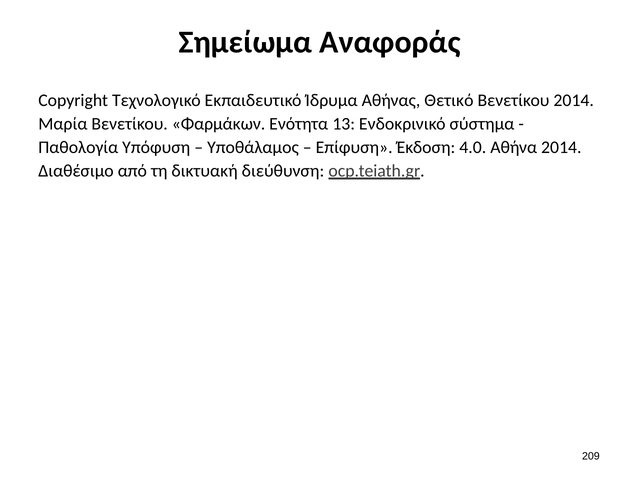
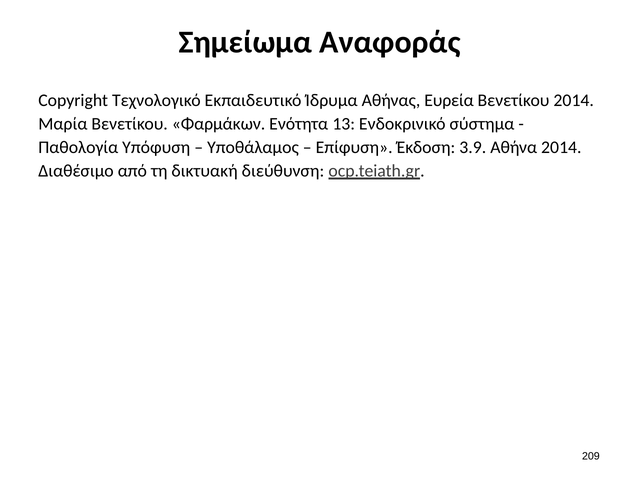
Θετικό: Θετικό -> Ευρεία (449, 101)
4.0: 4.0 -> 3.9 (473, 148)
